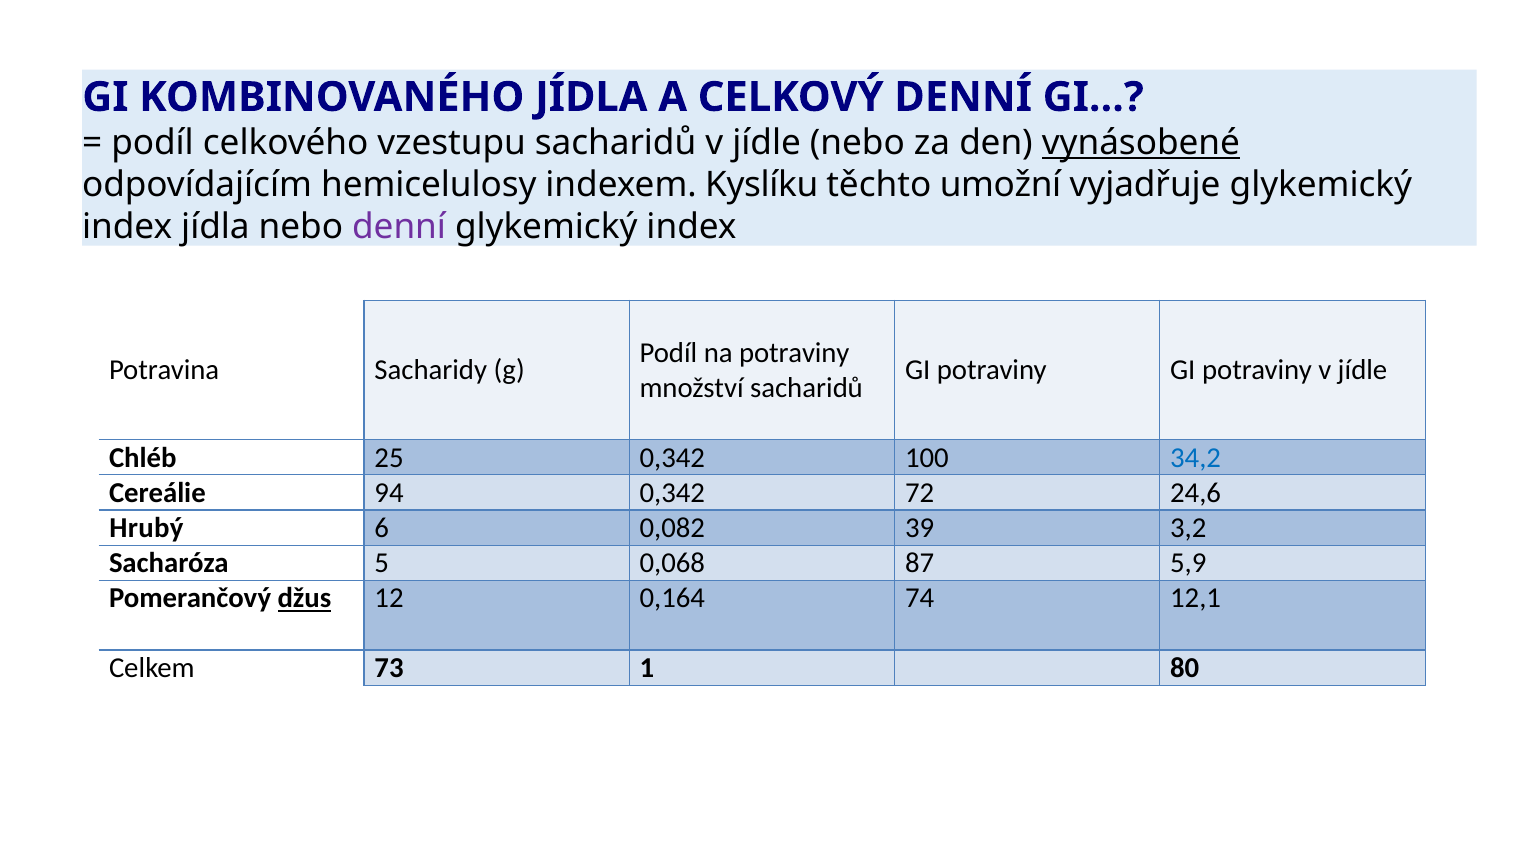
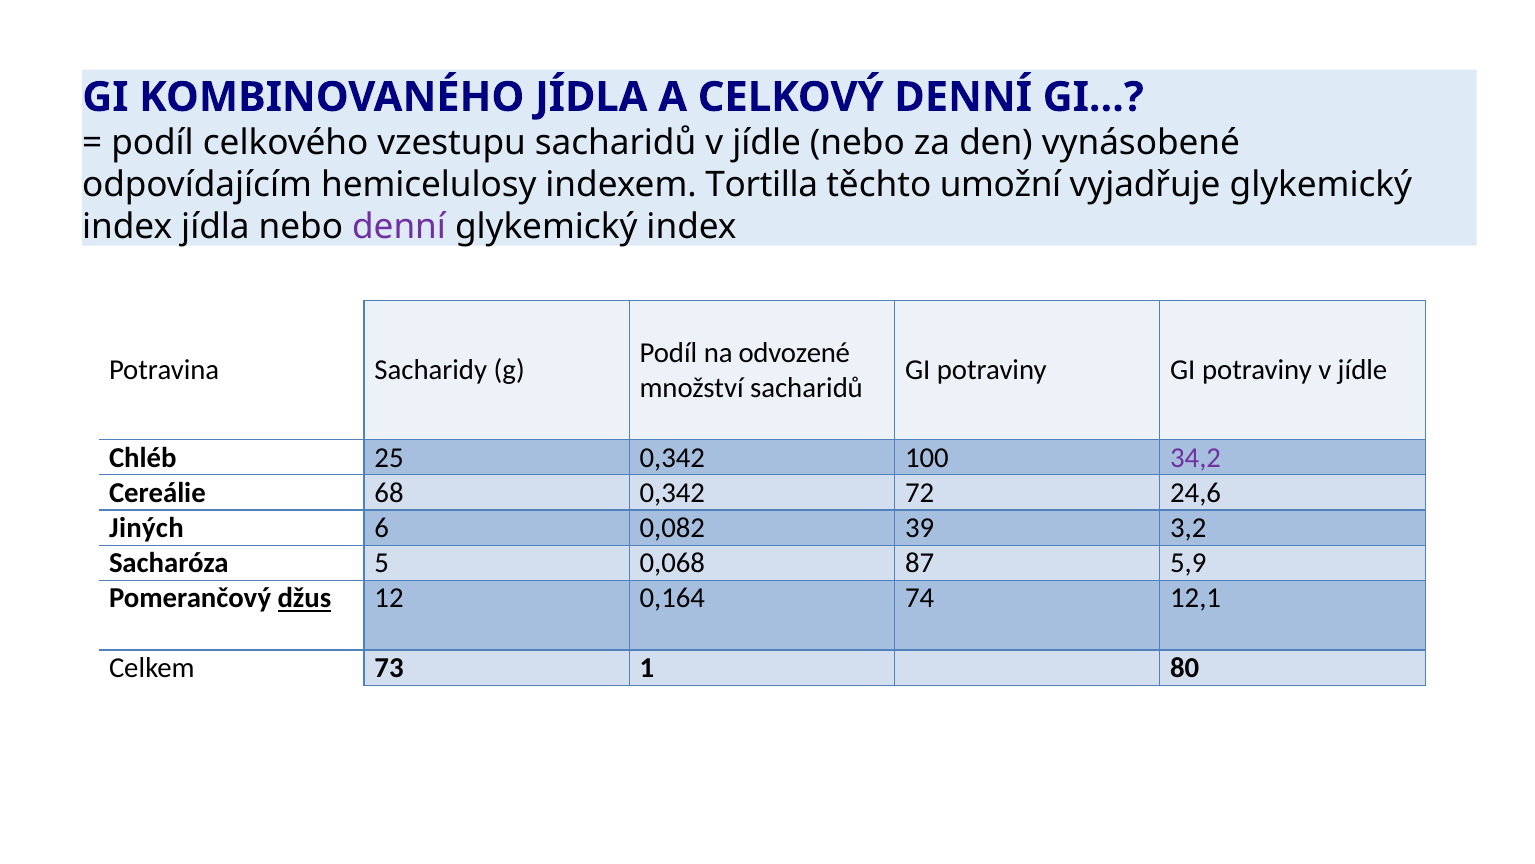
vynásobené underline: present -> none (1141, 143)
Kyslíku: Kyslíku -> Tortilla (762, 185)
na potraviny: potraviny -> odvozené (794, 353)
34,2 colour: blue -> purple (1196, 457)
94: 94 -> 68 (389, 492)
Hrubý: Hrubý -> Jiných (146, 528)
